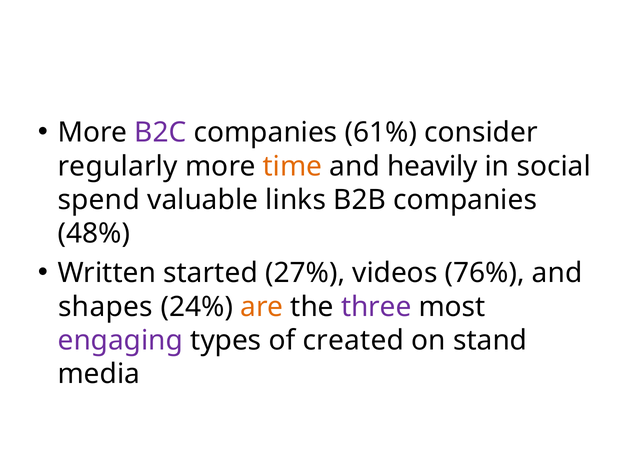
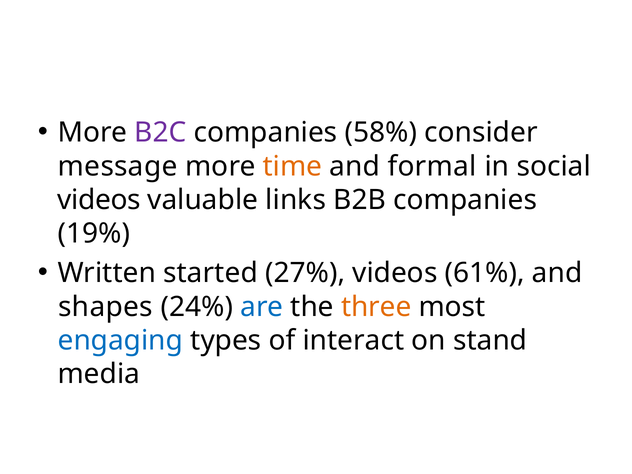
61%: 61% -> 58% (381, 133)
regularly: regularly -> message (118, 166)
heavily: heavily -> formal (432, 166)
spend: spend -> videos (99, 200)
48%: 48% -> 19% (94, 234)
76%: 76% -> 61% (485, 273)
are colour: orange -> blue (262, 307)
three colour: purple -> orange (376, 307)
engaging colour: purple -> blue (120, 340)
created: created -> interact (353, 340)
